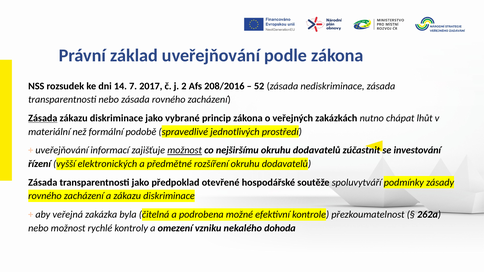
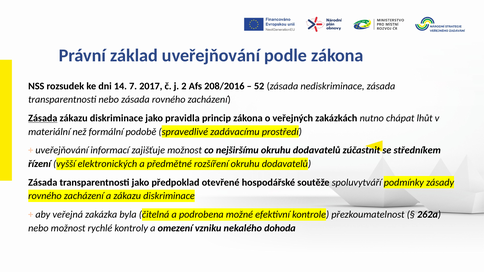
vybrané: vybrané -> pravidla (182, 118)
jednotlivých: jednotlivých -> zadávacímu (235, 132)
možnost underline: present -> none (185, 150)
investování: investování -> středníkem (417, 150)
